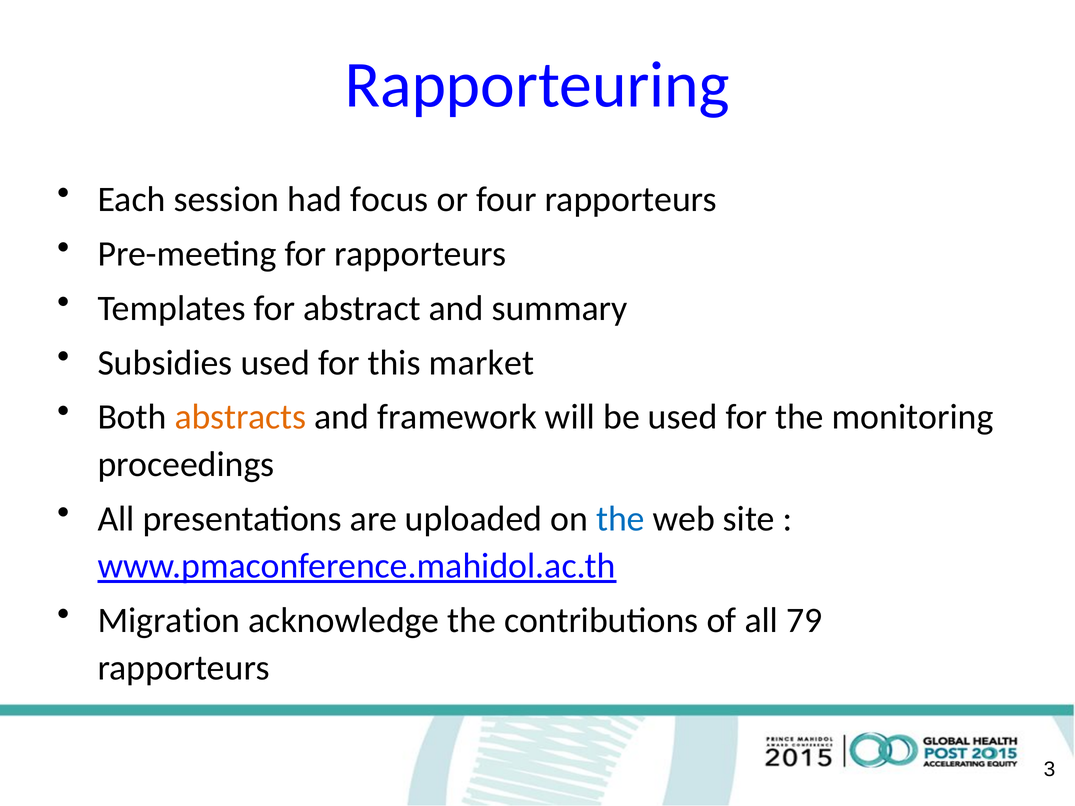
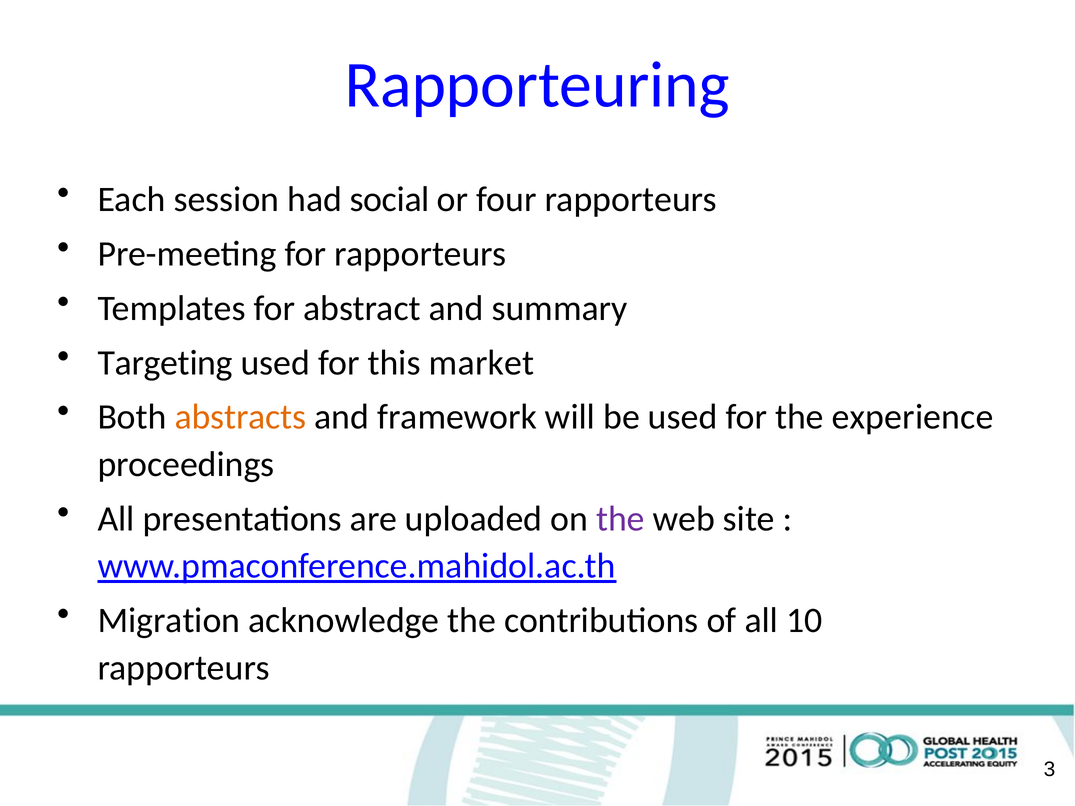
focus: focus -> social (390, 200)
Subsidies: Subsidies -> Targeting (165, 363)
monitoring: monitoring -> experience (913, 417)
the colour: blue -> purple (620, 519)
79: 79 -> 10 (804, 621)
